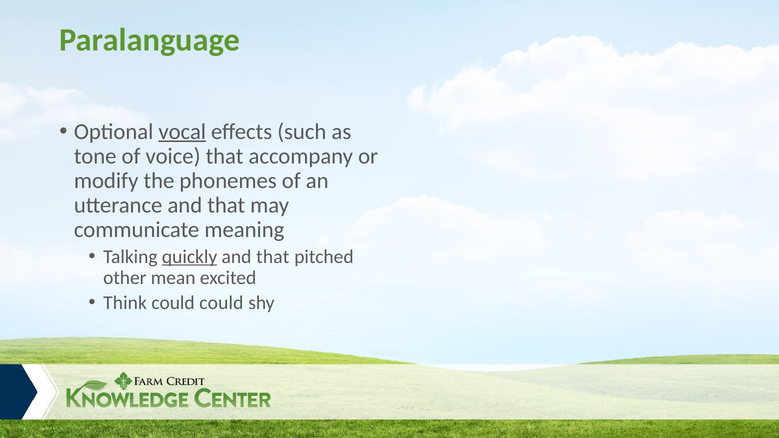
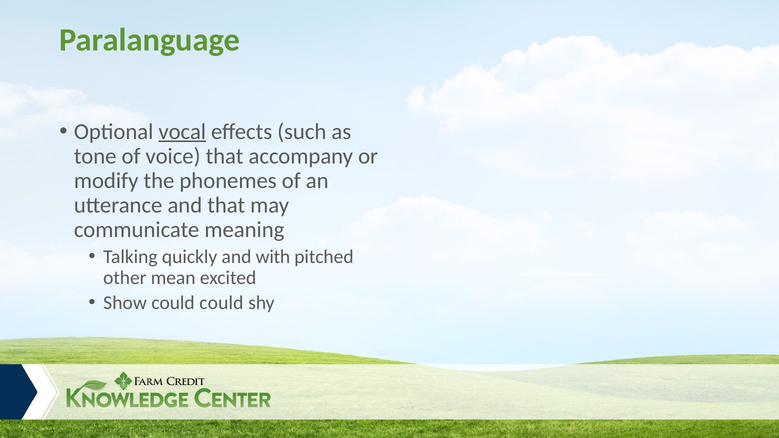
quickly underline: present -> none (190, 257)
that: that -> with (273, 257)
Think: Think -> Show (125, 303)
